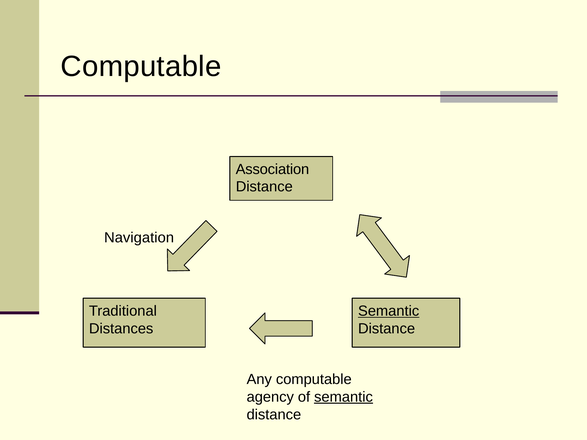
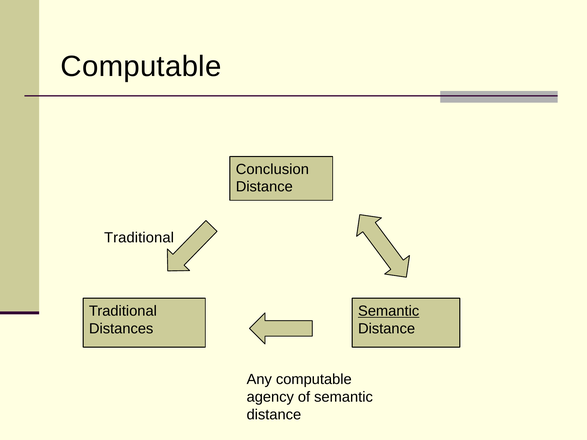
Association: Association -> Conclusion (272, 169)
Navigation: Navigation -> Traditional (139, 238)
semantic underline: present -> none (343, 397)
